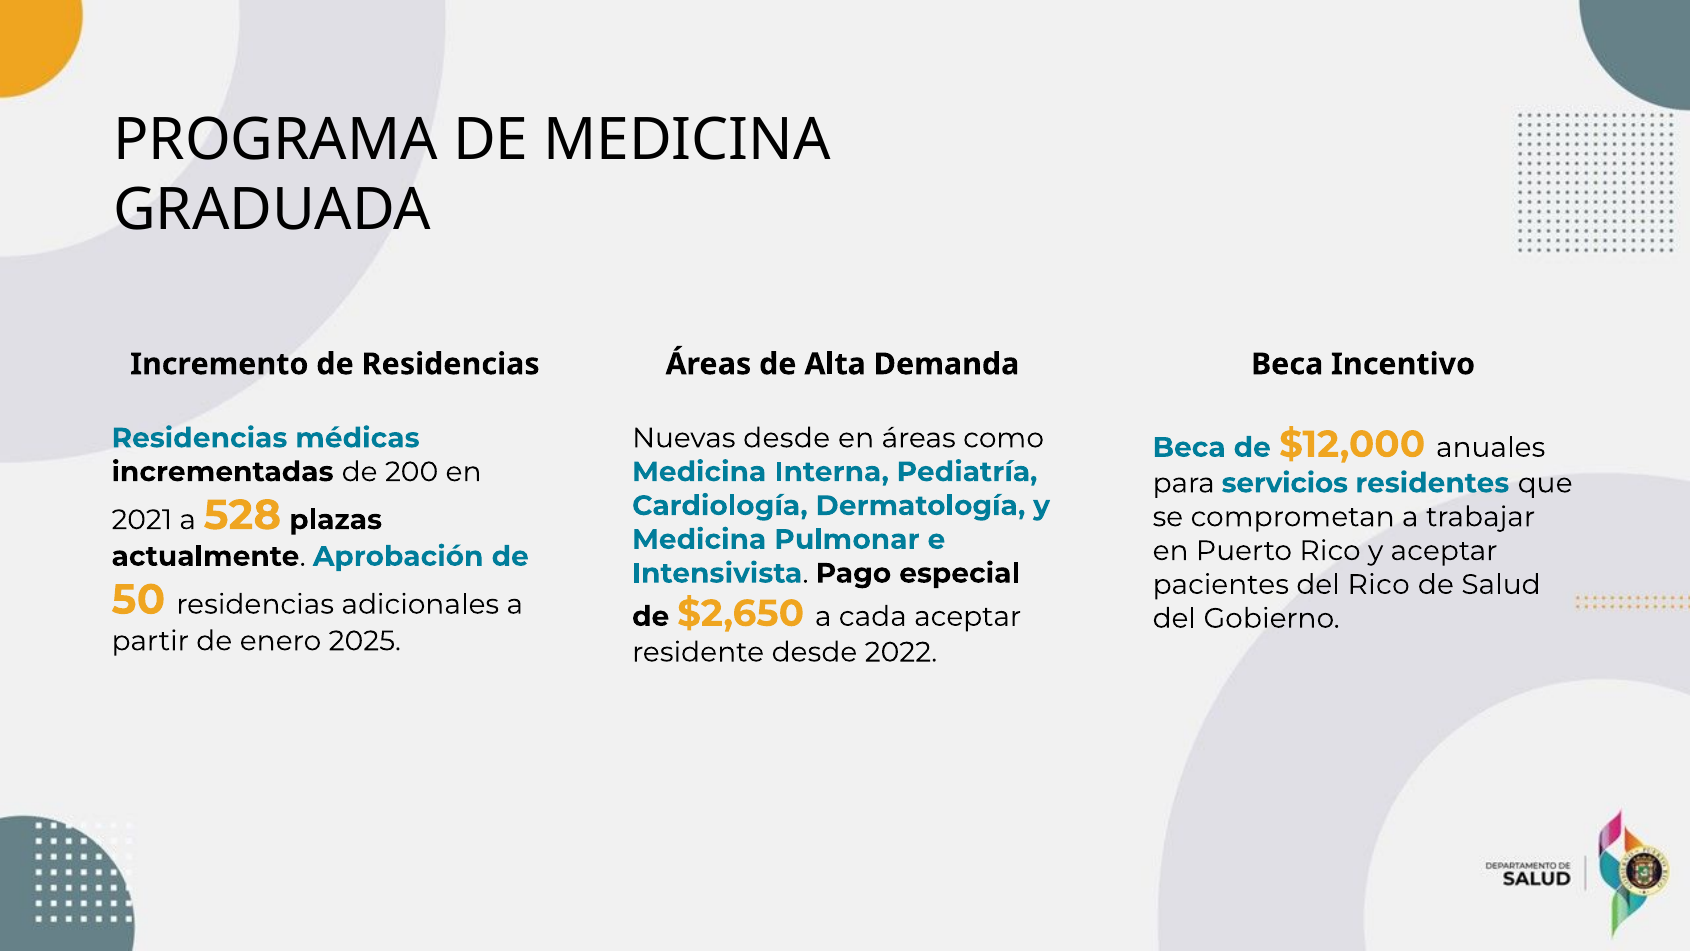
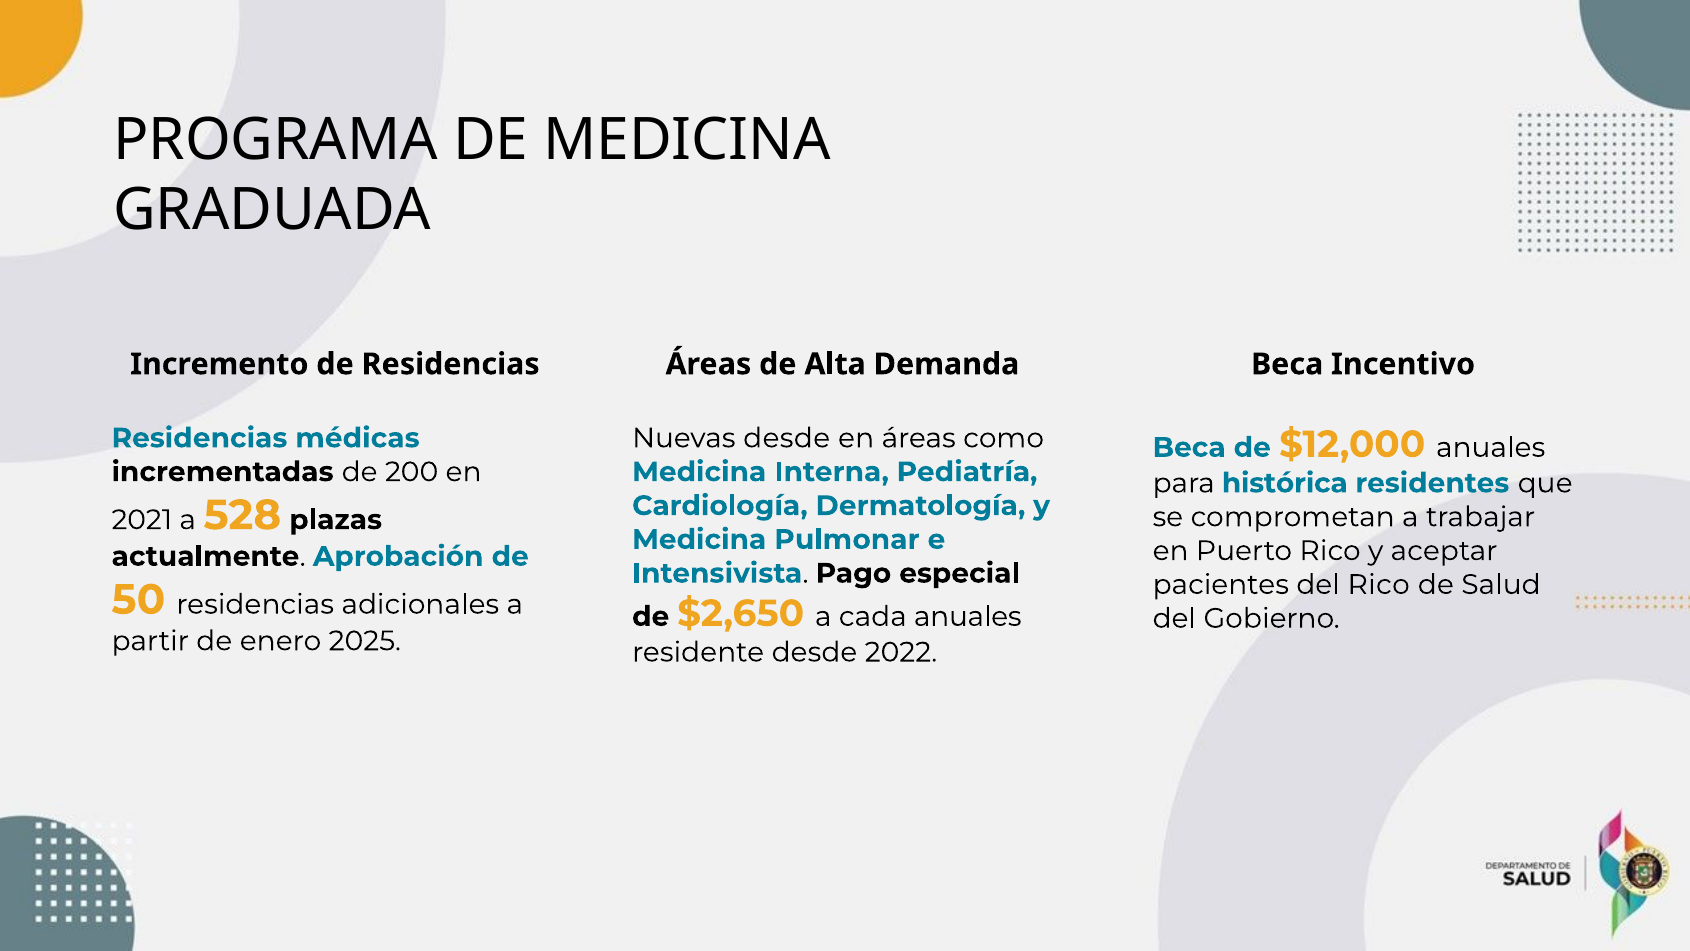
servicios: servicios -> histórica (1285, 483)
cada aceptar: aceptar -> anuales (968, 616)
